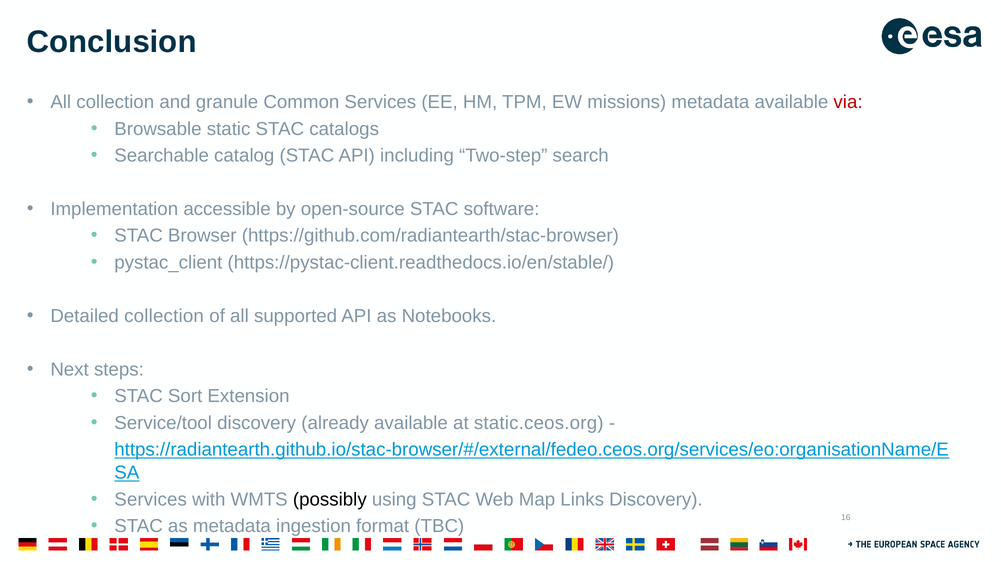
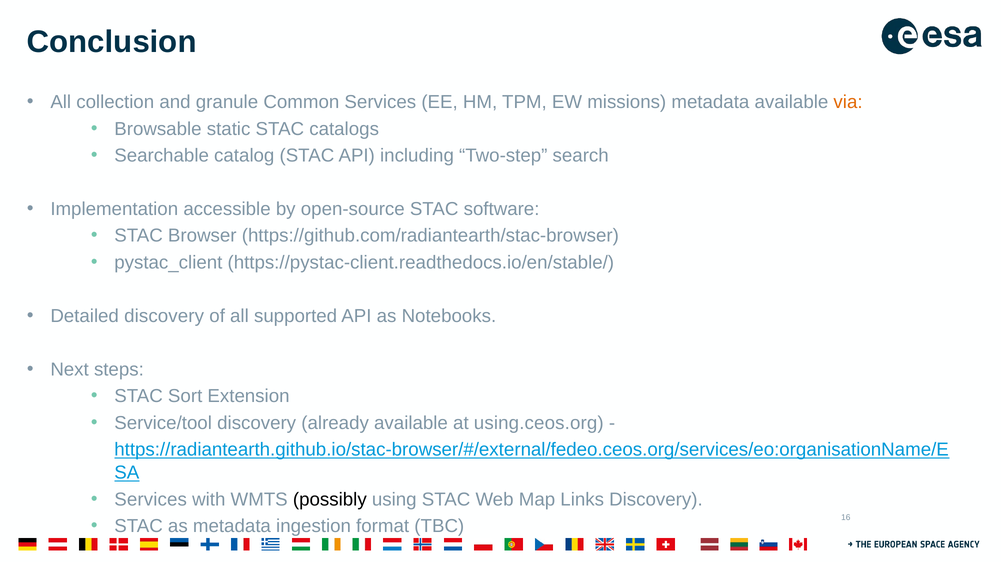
via colour: red -> orange (848, 102)
Detailed collection: collection -> discovery (164, 316)
static.ceos.org: static.ceos.org -> using.ceos.org (539, 423)
